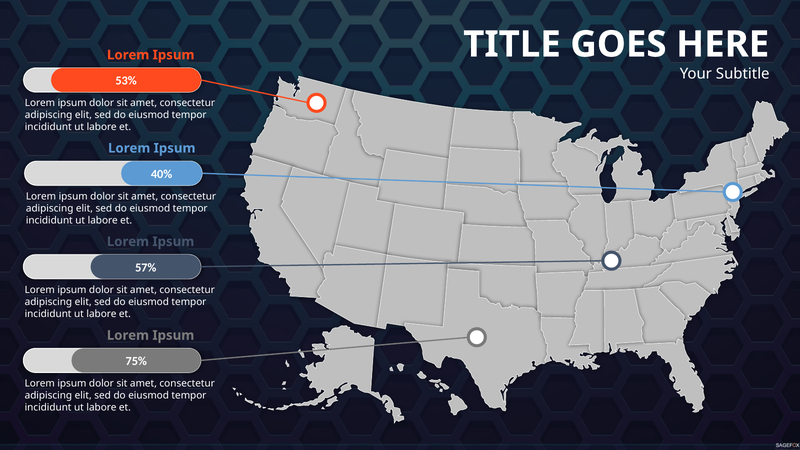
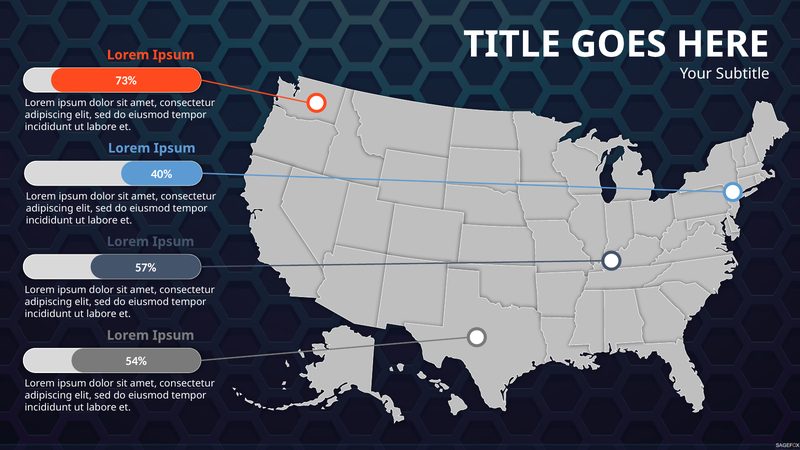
53%: 53% -> 73% (126, 81)
75%: 75% -> 54% (136, 361)
